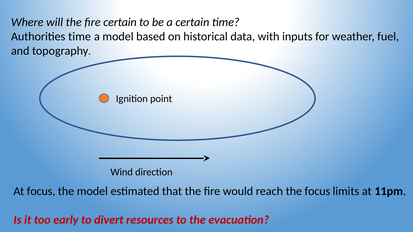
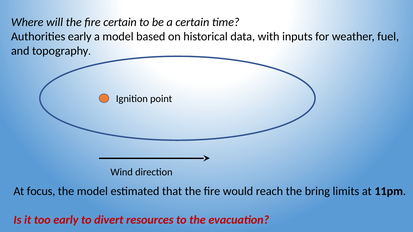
Authorities time: time -> early (80, 37)
the focus: focus -> bring (317, 191)
